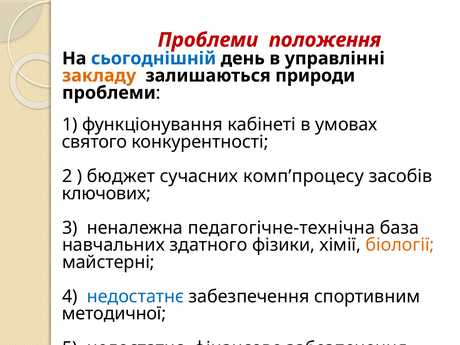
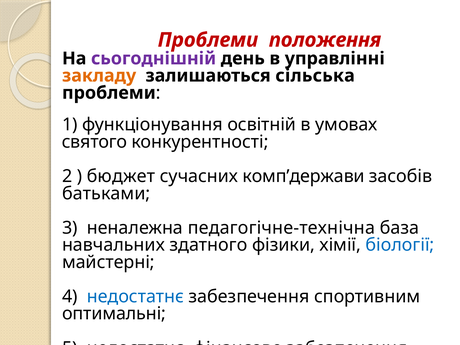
сьогоднішній colour: blue -> purple (154, 58)
природи: природи -> сільська (315, 76)
кабінеті: кабінеті -> освітній (262, 125)
комп’процесу: комп’процесу -> комп’держави (304, 176)
ключових: ключових -> батьками (106, 193)
біології colour: orange -> blue (400, 245)
методичної: методичної -> оптимальні (114, 314)
